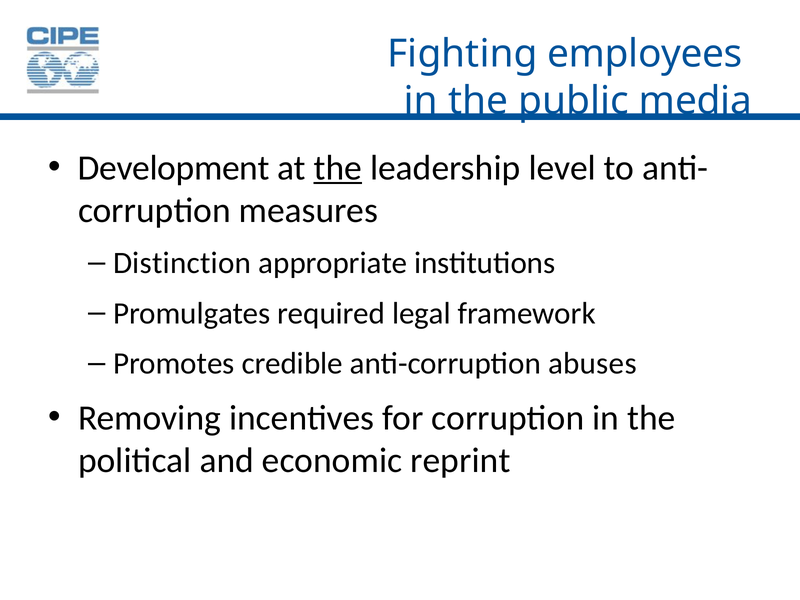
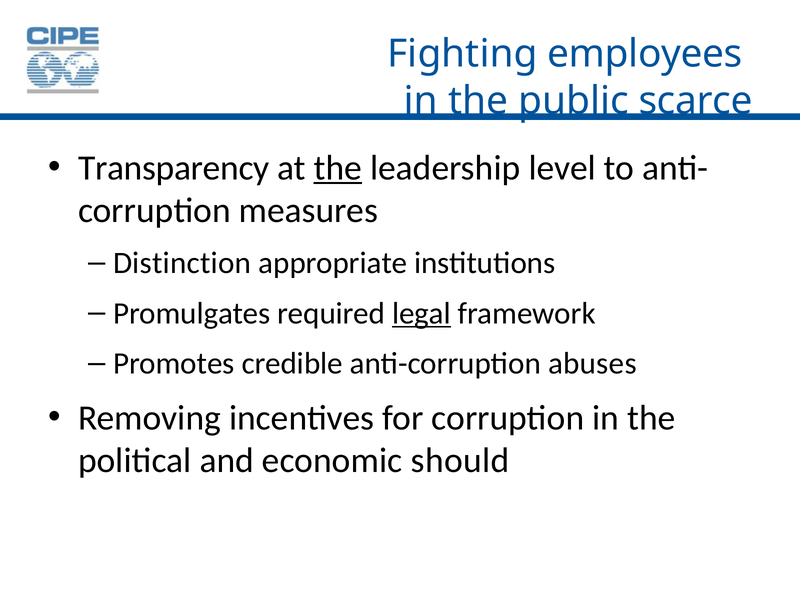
media: media -> scarce (696, 101)
Development: Development -> Transparency (174, 168)
legal underline: none -> present (422, 313)
reprint: reprint -> should (460, 460)
